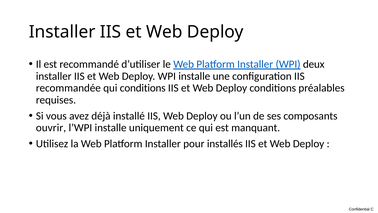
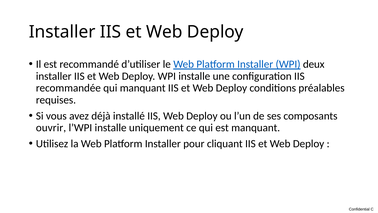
qui conditions: conditions -> manquant (143, 88)
installés: installés -> cliquant (225, 143)
